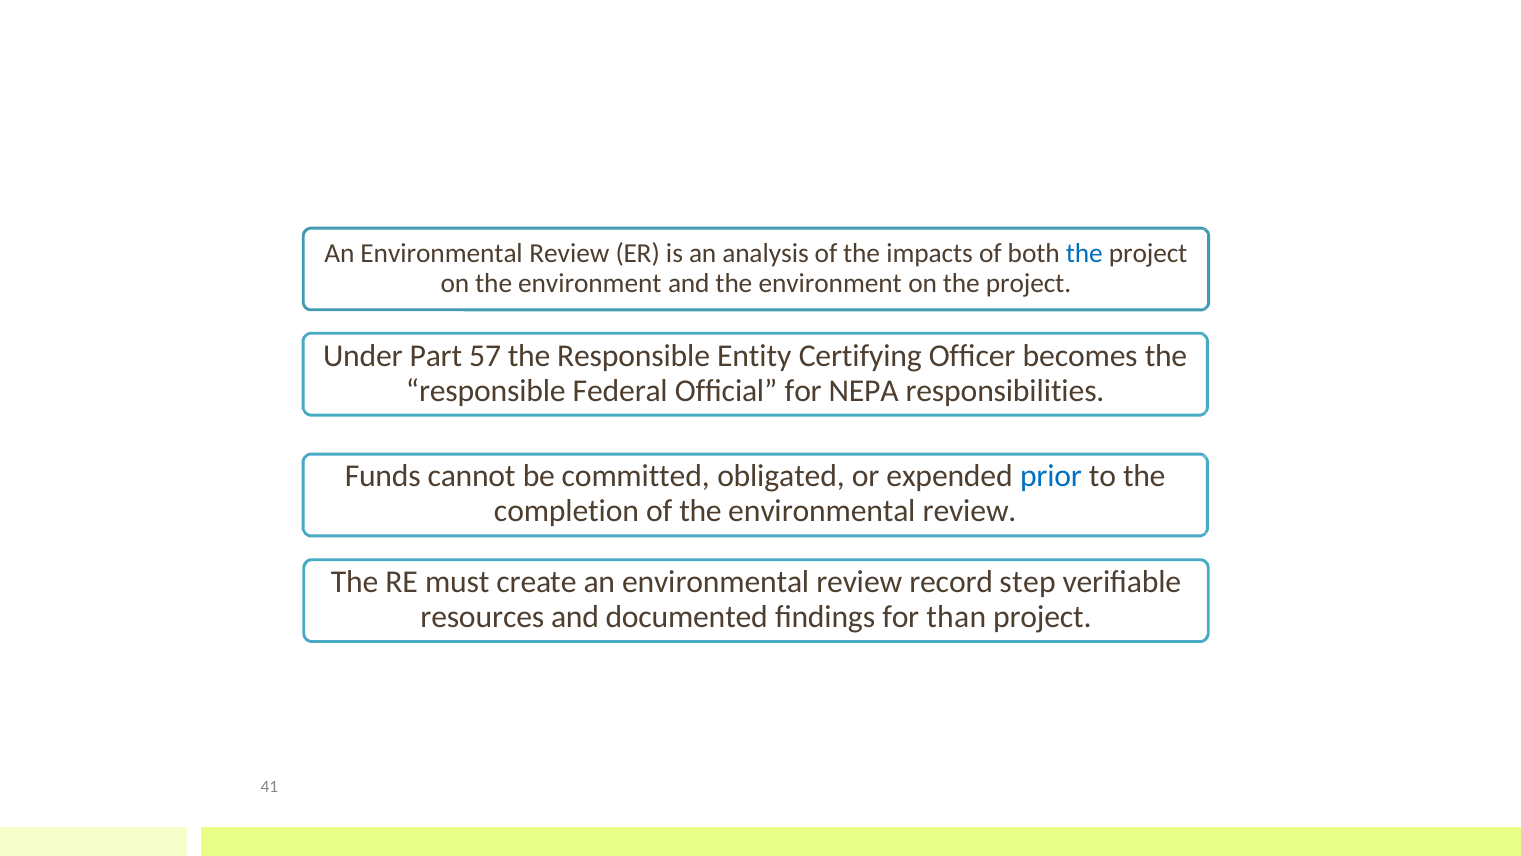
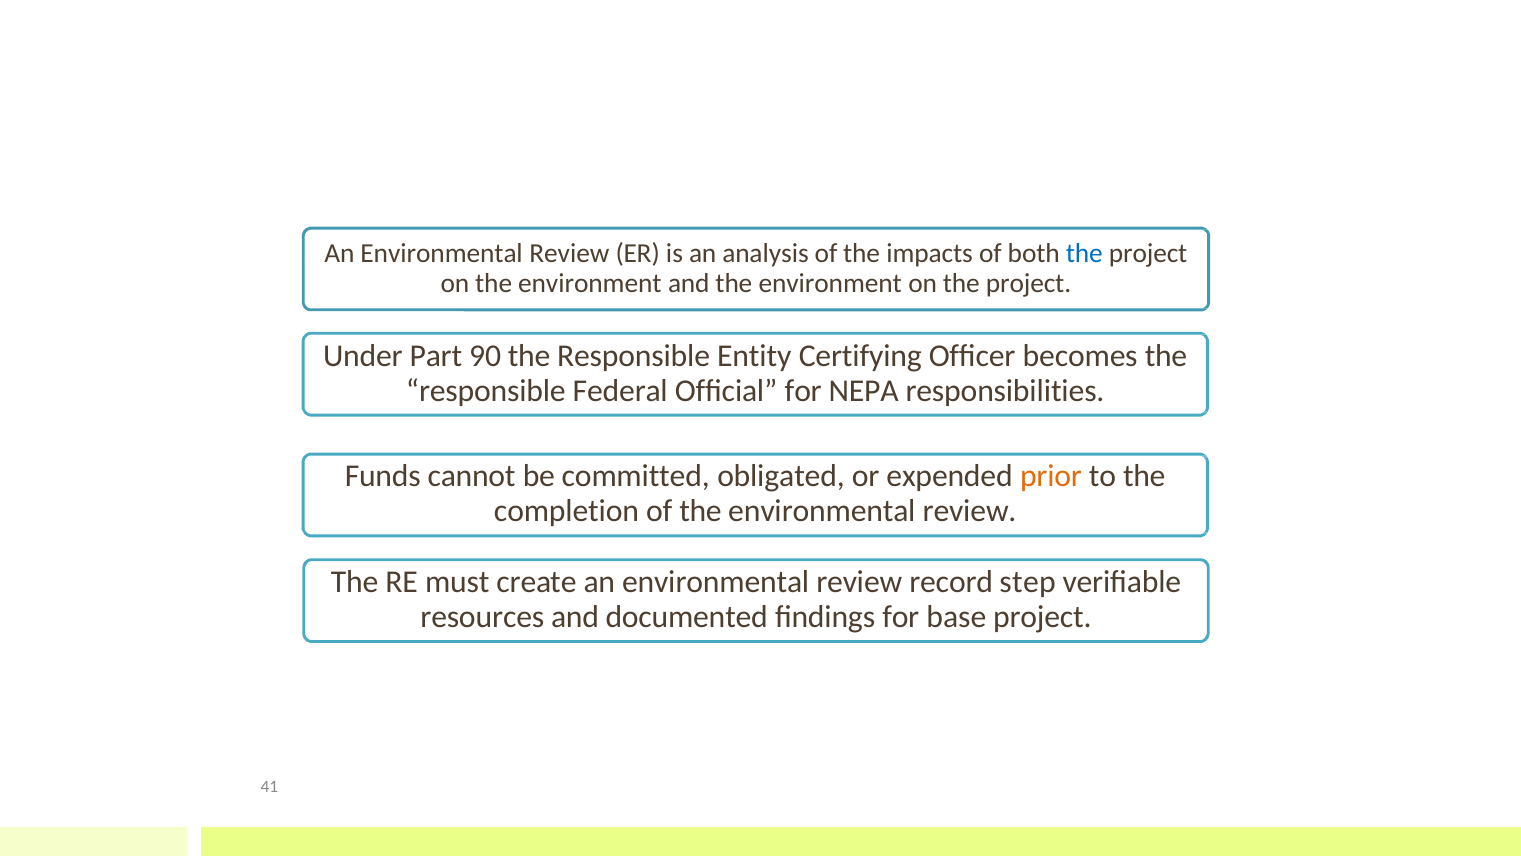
57: 57 -> 90 (485, 356)
prior colour: blue -> orange (1051, 476)
than: than -> base (956, 616)
